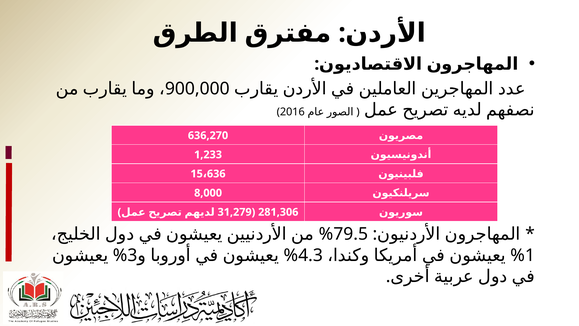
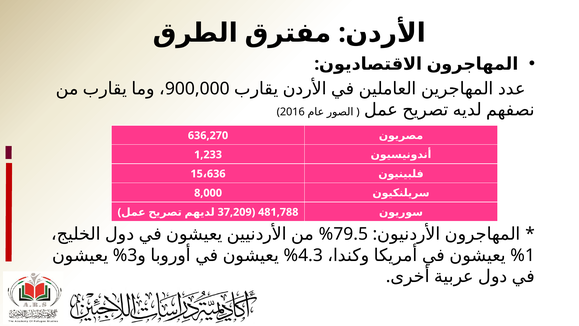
31,279: 31,279 -> 37,209 (235, 212)
281,306: 281,306 -> 481,788 (278, 212)
